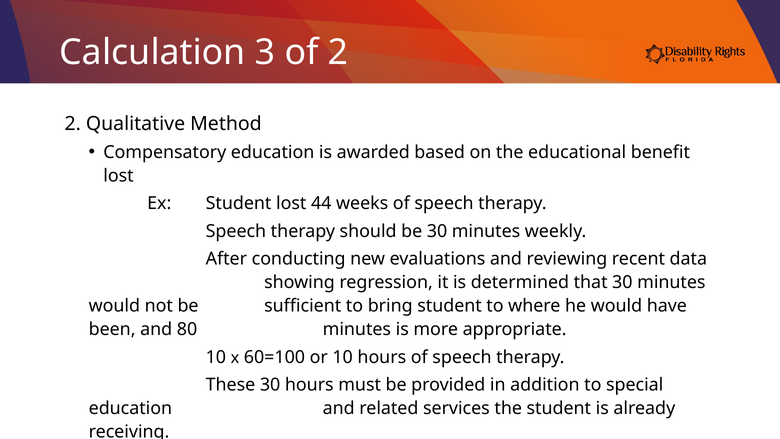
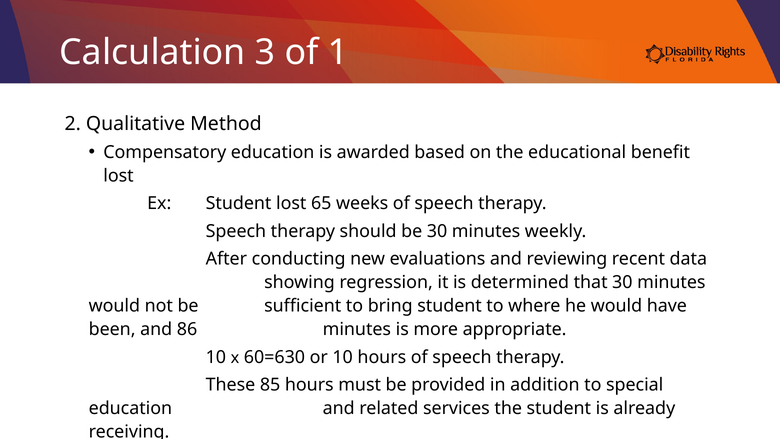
of 2: 2 -> 1 (338, 52)
44: 44 -> 65 (321, 203)
80: 80 -> 86 (187, 329)
60=100: 60=100 -> 60=630 (274, 357)
These 30: 30 -> 85 (270, 385)
